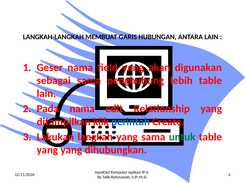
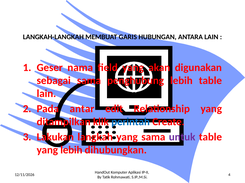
Pada nama: nama -> antar (82, 109)
untuk colour: green -> purple (182, 137)
yang yang: yang -> lebih (71, 151)
